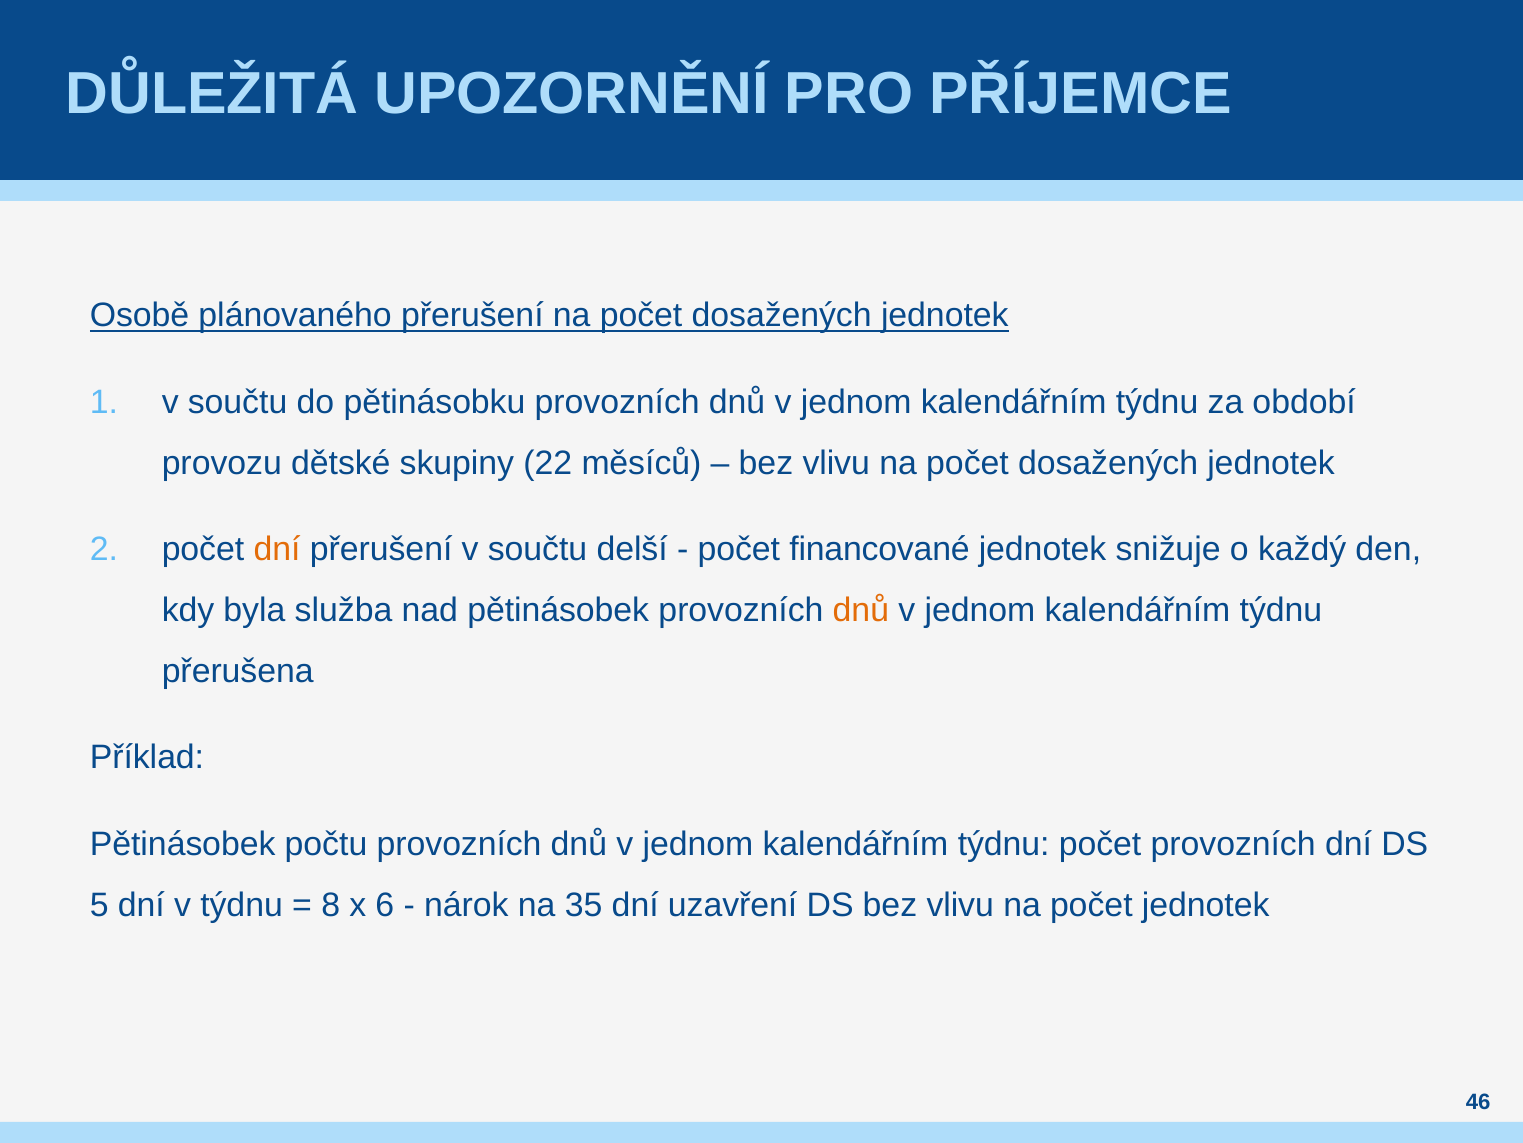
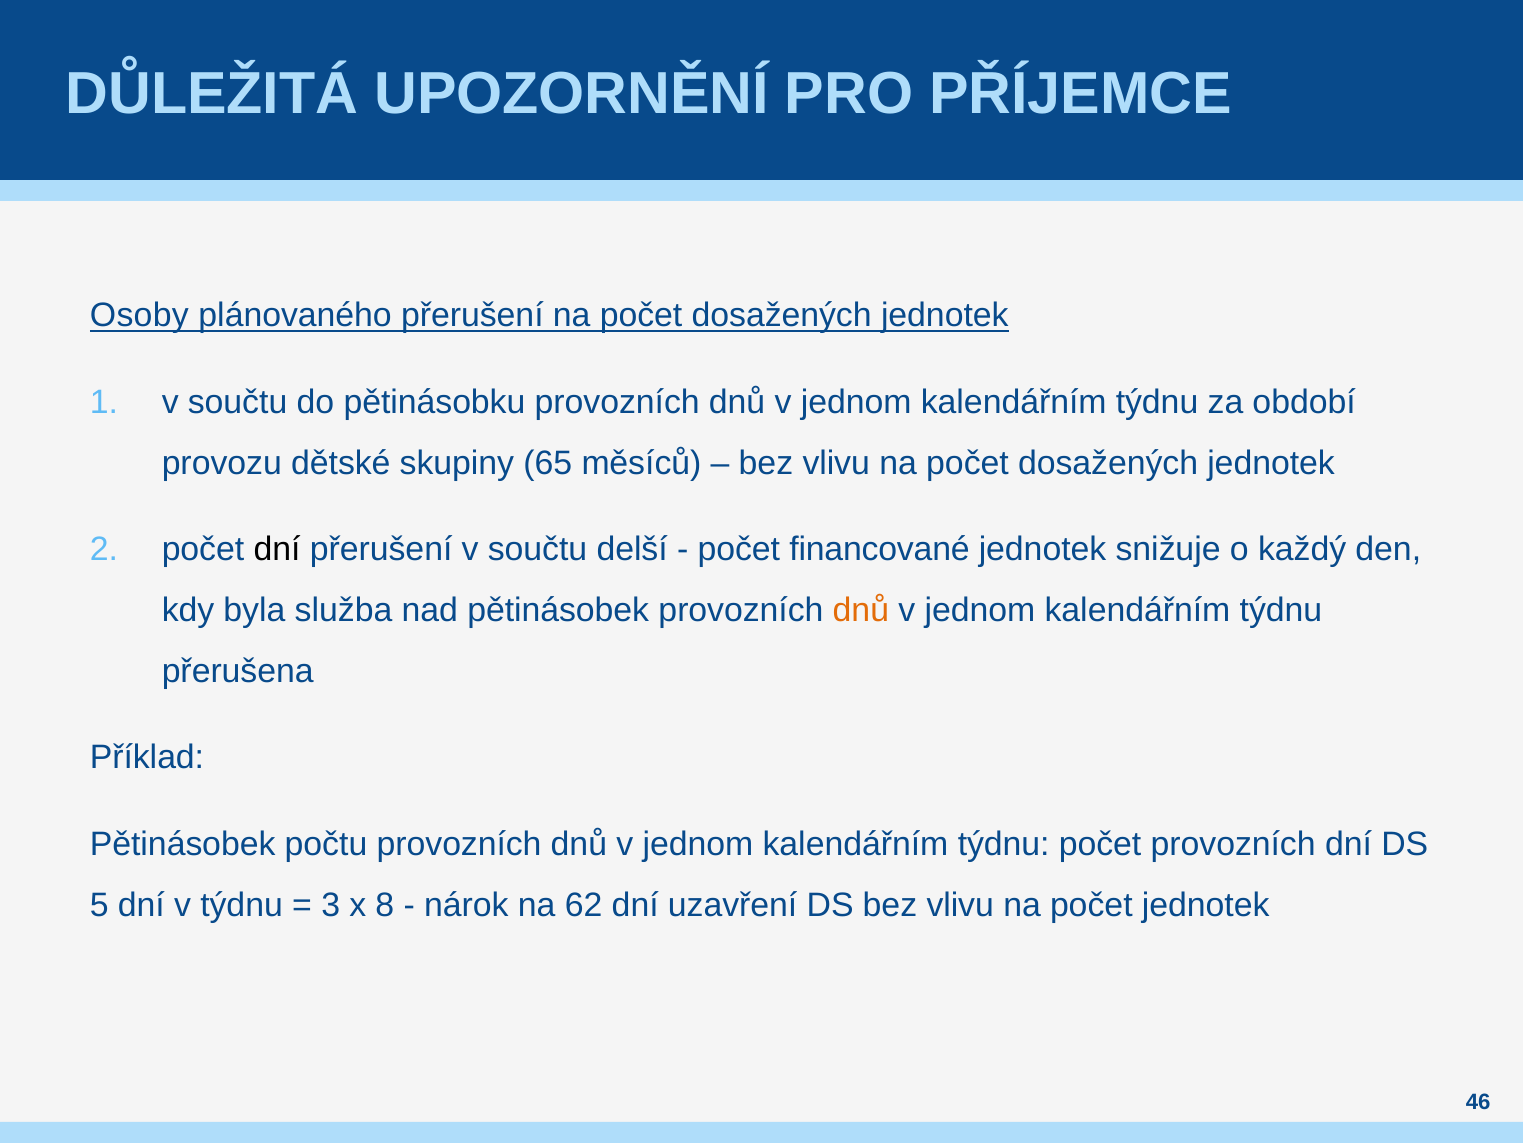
Osobě: Osobě -> Osoby (139, 315)
22: 22 -> 65 (548, 463)
dní colour: orange -> black (277, 549)
8: 8 -> 3 (331, 904)
6: 6 -> 8 (385, 904)
35: 35 -> 62 (584, 904)
